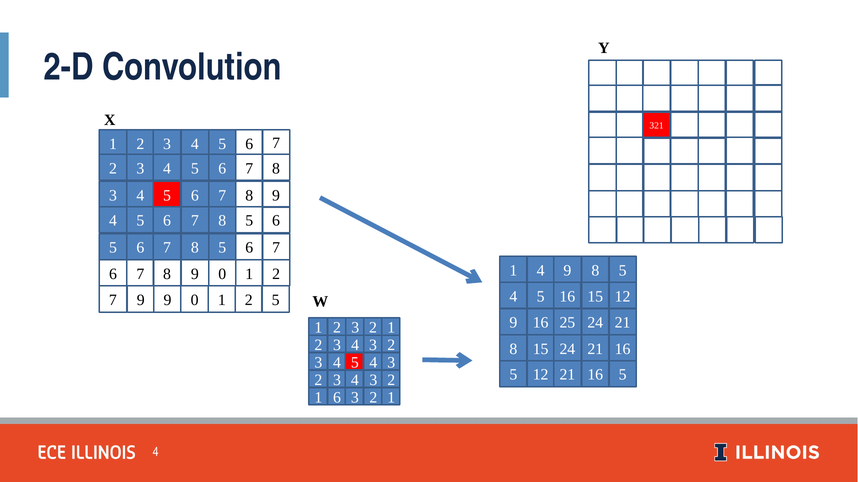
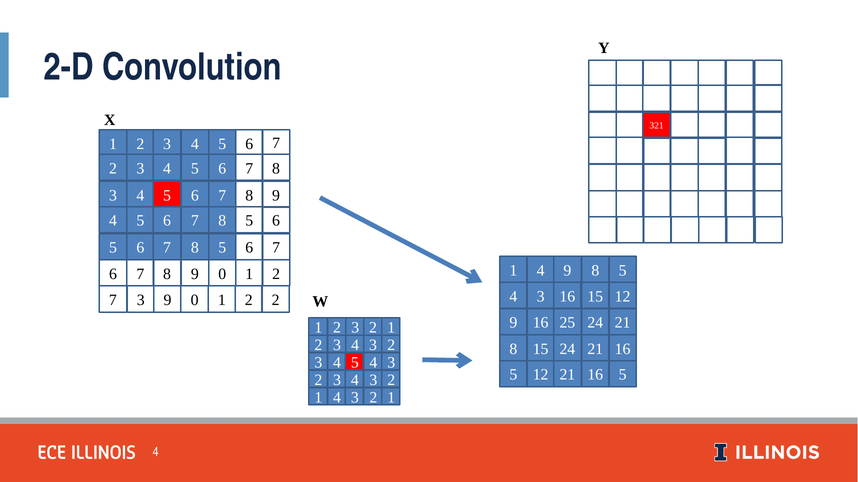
5: 5 -> 3 (541, 297)
7 9: 9 -> 3 (141, 300)
2 5: 5 -> 2 (276, 300)
6: 6 -> 4 (337, 398)
